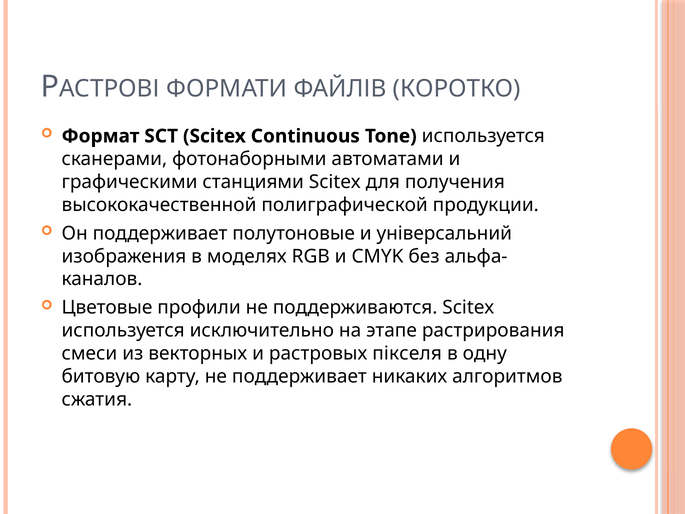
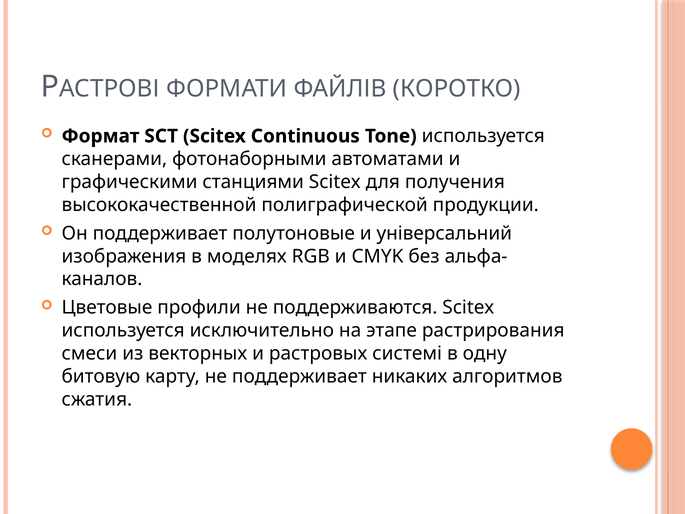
пікселя: пікселя -> системі (407, 353)
